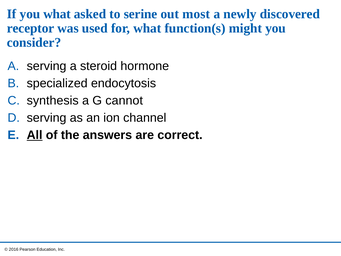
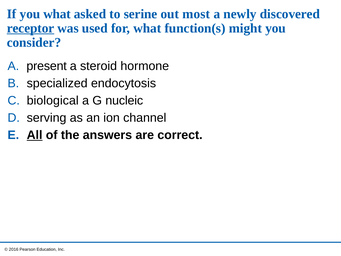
receptor underline: none -> present (31, 28)
A serving: serving -> present (47, 66)
synthesis: synthesis -> biological (53, 101)
cannot: cannot -> nucleic (124, 101)
